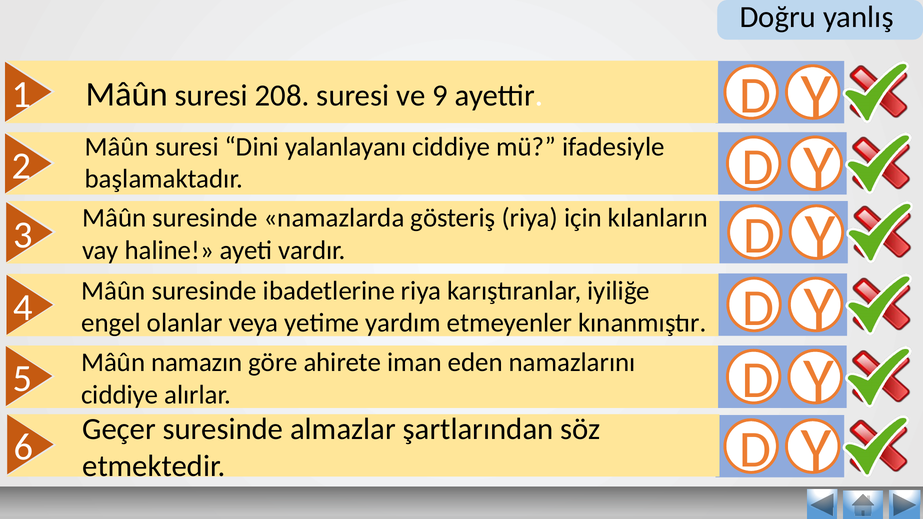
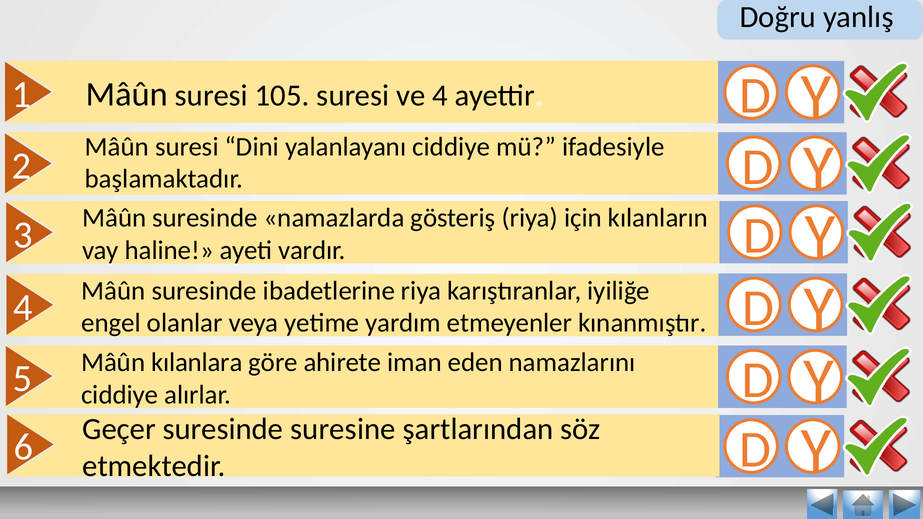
208: 208 -> 105 (282, 96)
ve 9: 9 -> 4 (440, 96)
namazın: namazın -> kılanlara (197, 363)
almazlar: almazlar -> suresine (343, 429)
